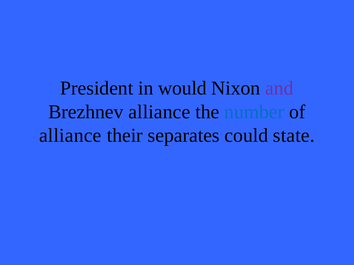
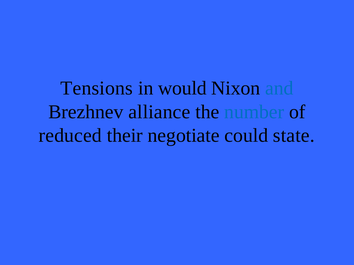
President: President -> Tensions (97, 88)
and colour: purple -> blue (279, 88)
alliance: alliance -> reduced (70, 136)
separates: separates -> negotiate (184, 136)
